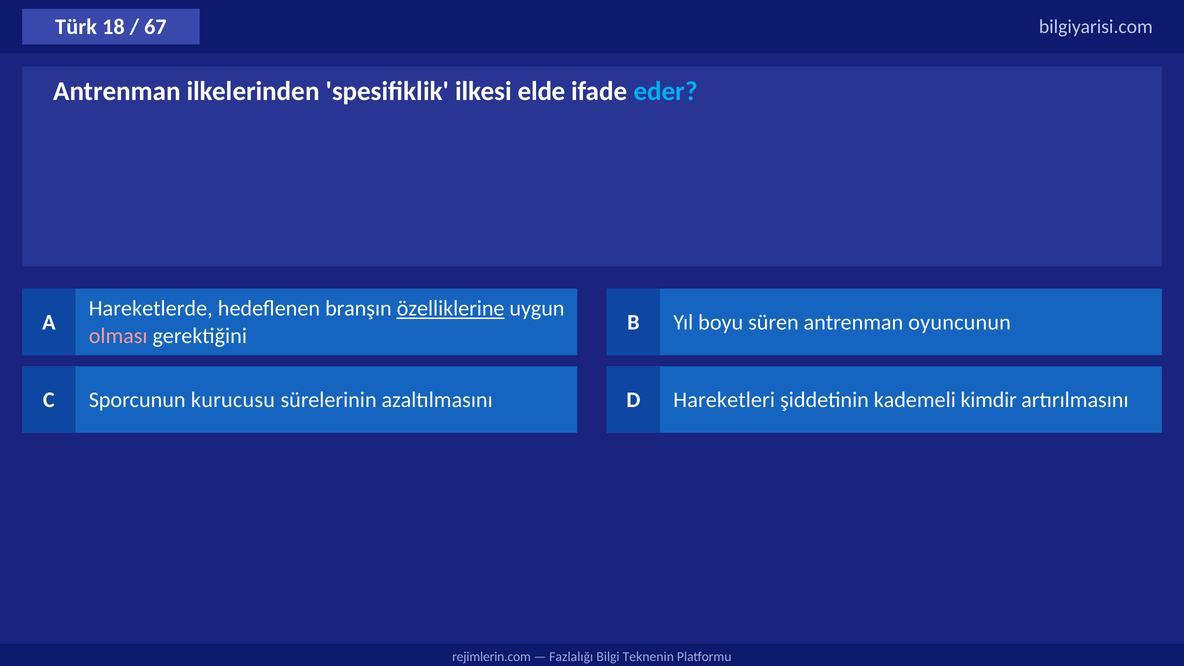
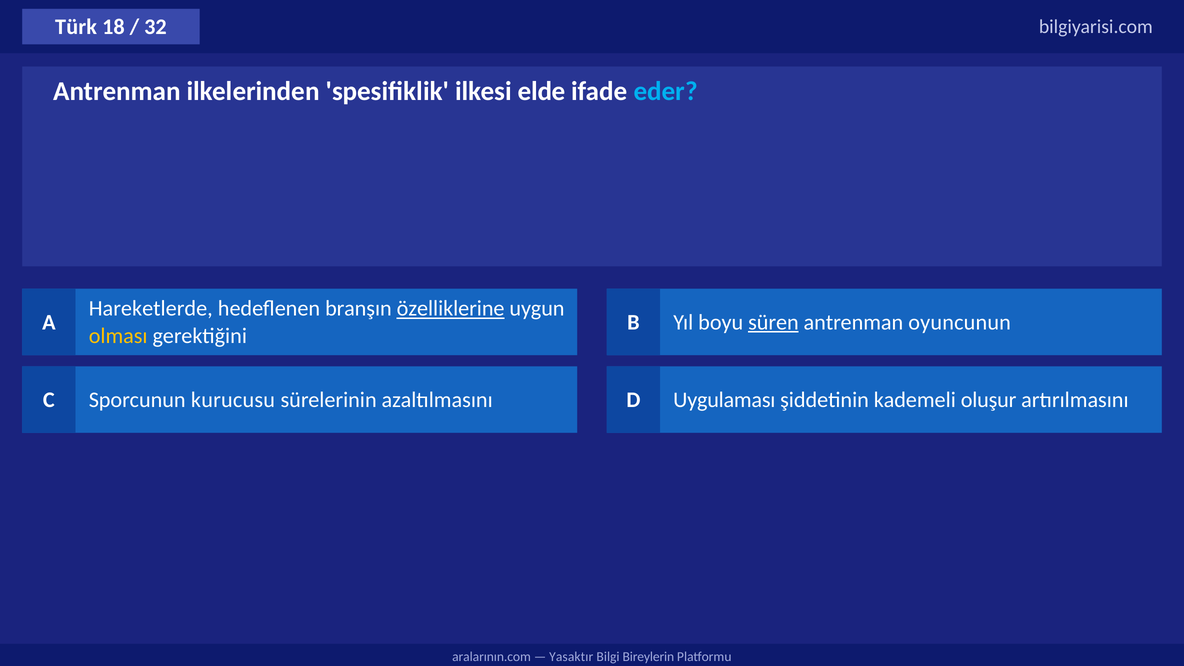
67: 67 -> 32 (155, 27)
süren underline: none -> present (773, 322)
olması colour: pink -> yellow (118, 336)
Hareketleri: Hareketleri -> Uygulaması (724, 400)
kimdir: kimdir -> oluşur (989, 400)
rejimlerin.com: rejimlerin.com -> aralarının.com (492, 657)
Fazlalığı: Fazlalığı -> Yasaktır (571, 657)
Teknenin: Teknenin -> Bireylerin (648, 657)
